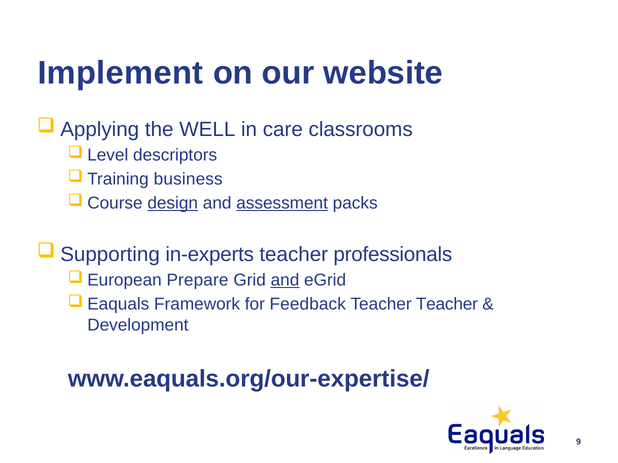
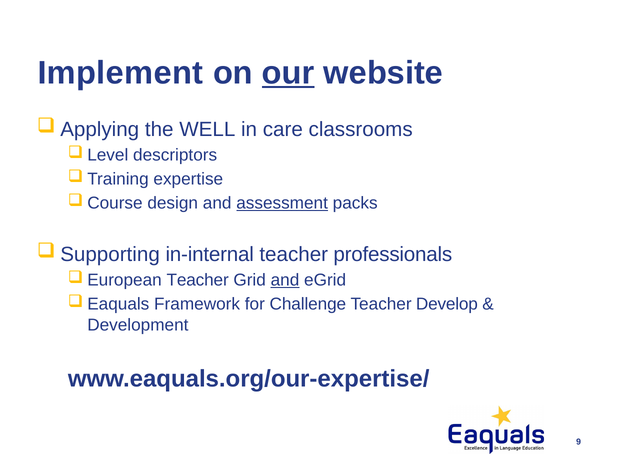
our underline: none -> present (288, 73)
business: business -> expertise (188, 179)
design underline: present -> none (173, 204)
in-experts: in-experts -> in-internal (210, 255)
Prepare: Prepare -> Teacher (198, 281)
Feedback: Feedback -> Challenge (308, 305)
Teacher Teacher: Teacher -> Develop (447, 305)
